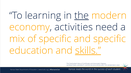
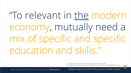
learning: learning -> relevant (43, 16)
activities: activities -> mutually (74, 27)
skills underline: present -> none (88, 51)
